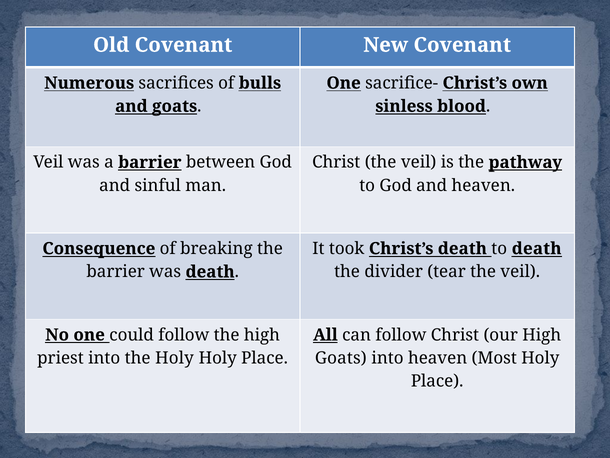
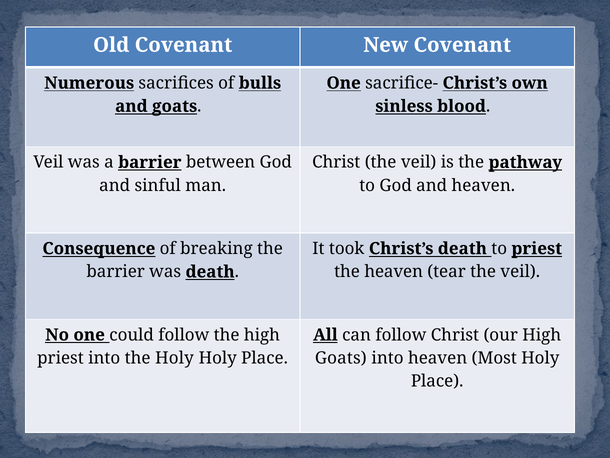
to death: death -> priest (537, 248)
the divider: divider -> heaven (394, 272)
